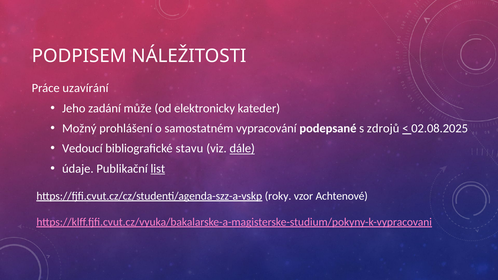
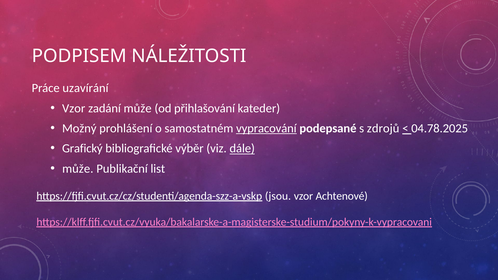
Jeho: Jeho -> Vzor (74, 108)
elektronicky: elektronicky -> přihlašování (205, 108)
vypracování underline: none -> present (266, 128)
02.08.2025: 02.08.2025 -> 04.78.2025 (440, 128)
Vedoucí: Vedoucí -> Grafický (82, 149)
stavu: stavu -> výběr (190, 149)
údaje: údaje -> může (78, 169)
list underline: present -> none (158, 169)
roky: roky -> jsou (278, 196)
